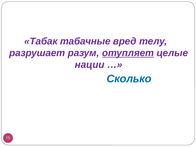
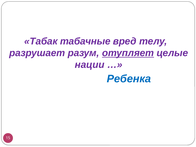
Сколько: Сколько -> Ребенка (129, 79)
